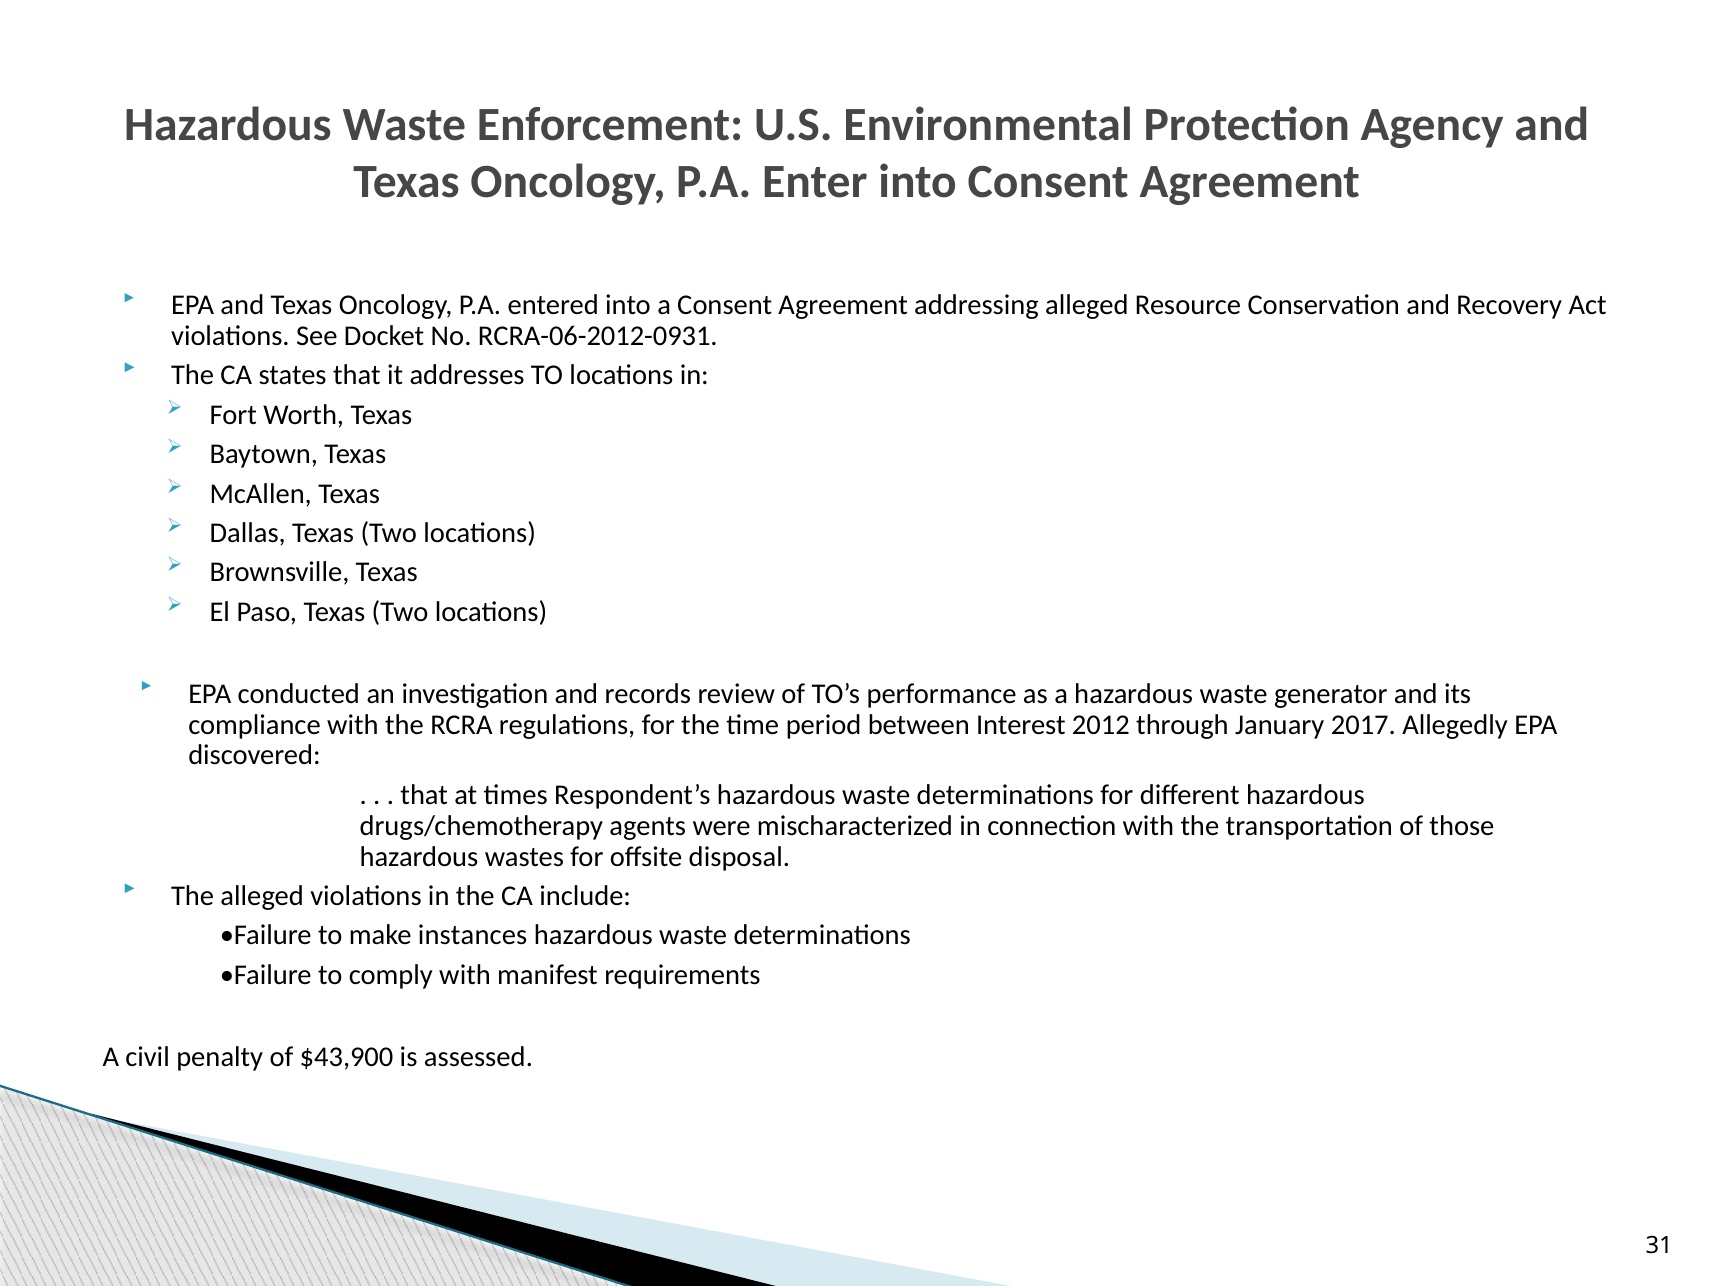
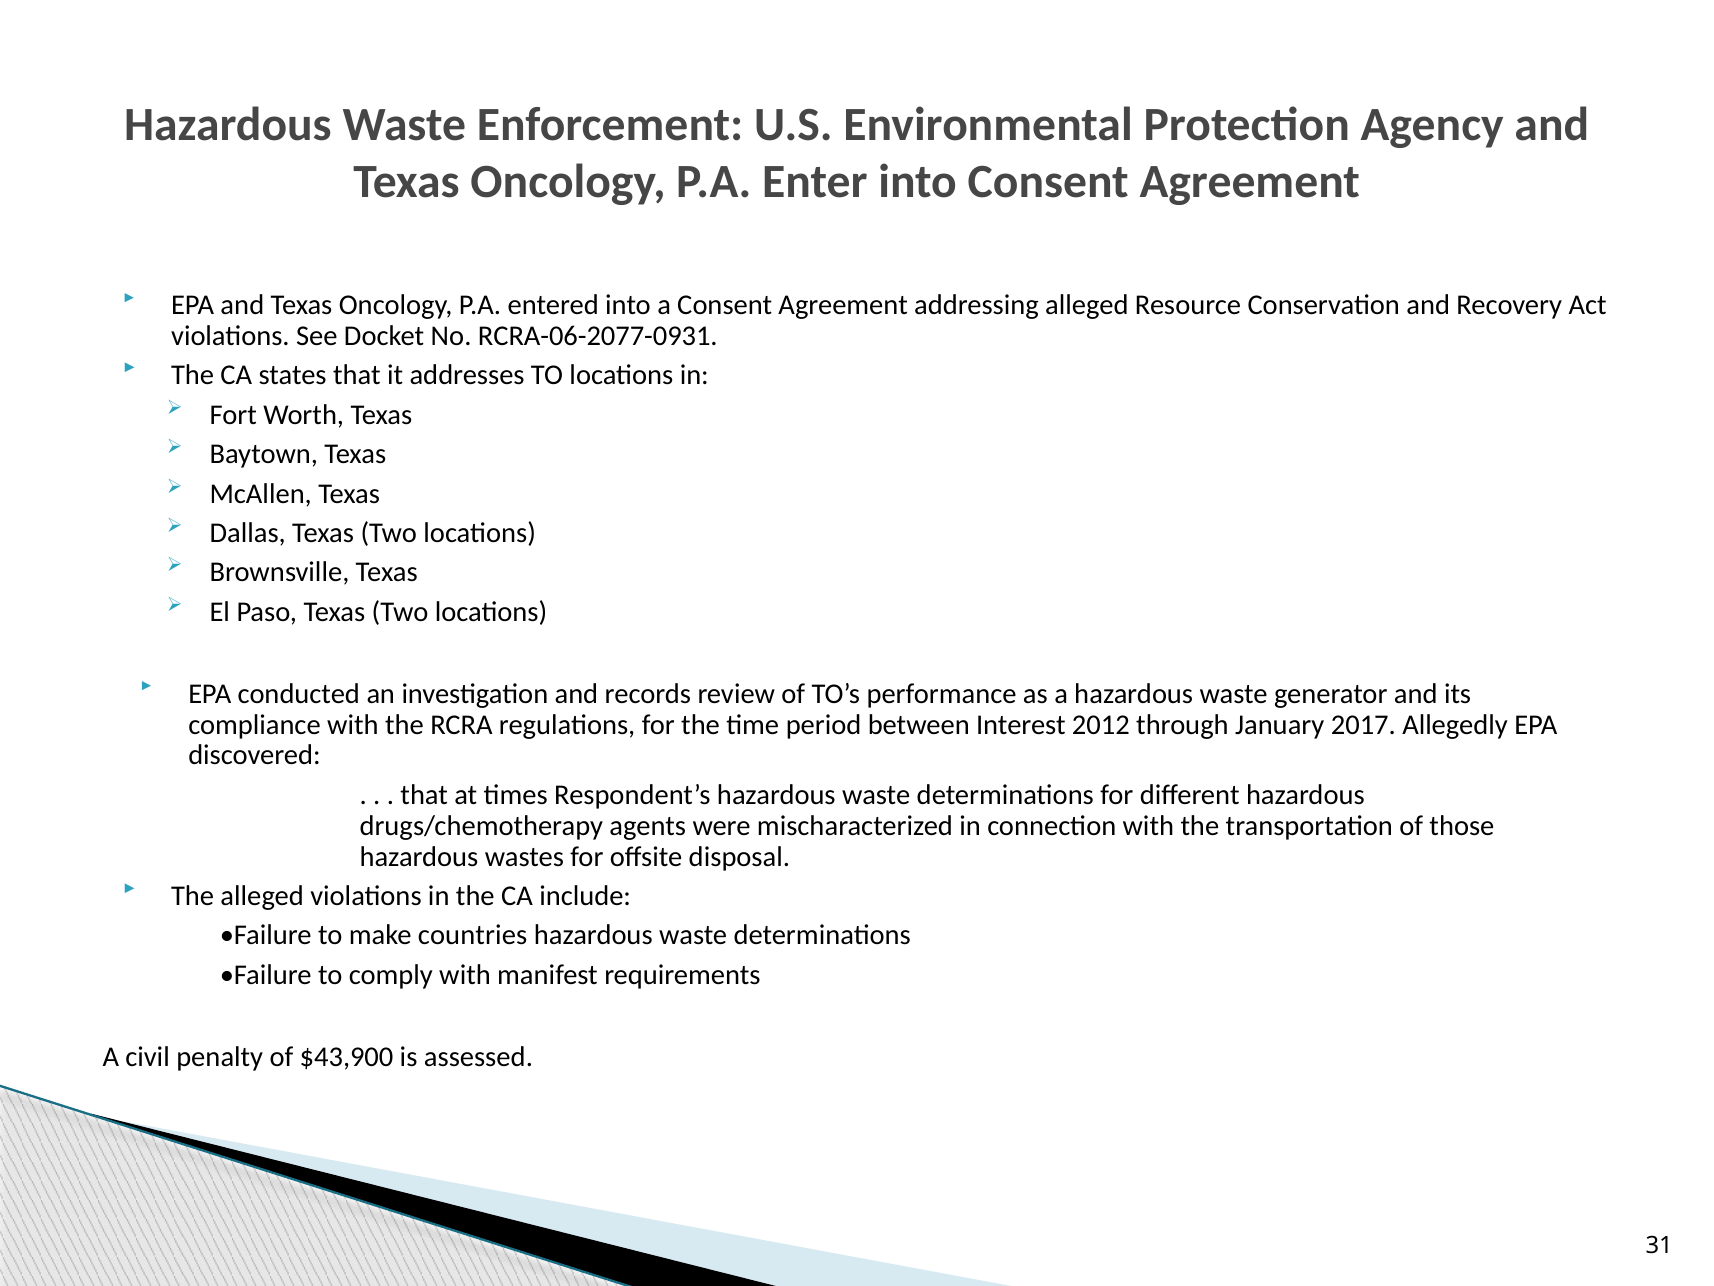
RCRA-06-2012-0931: RCRA-06-2012-0931 -> RCRA-06-2077-0931 (598, 336)
instances: instances -> countries (473, 935)
